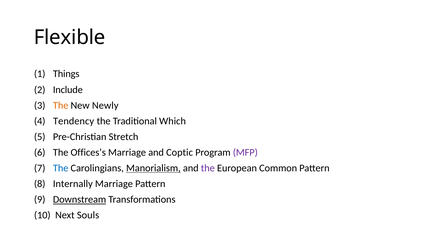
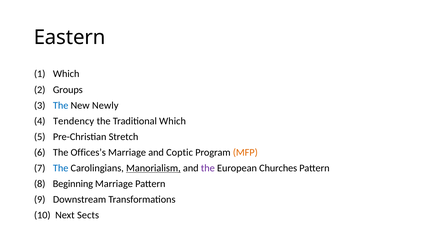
Flexible: Flexible -> Eastern (70, 38)
Things: Things -> Which (66, 74)
Include: Include -> Groups (68, 90)
The colour: orange -> blue (61, 106)
MFP colour: purple -> orange (245, 153)
Common: Common -> Churches (278, 168)
Internally: Internally -> Beginning (73, 184)
Downstream underline: present -> none (80, 200)
Souls: Souls -> Sects (88, 216)
